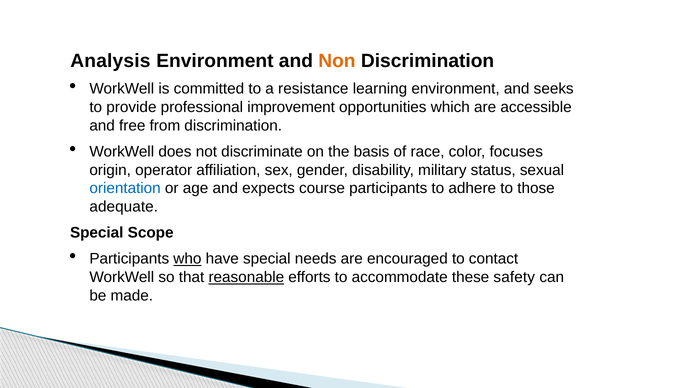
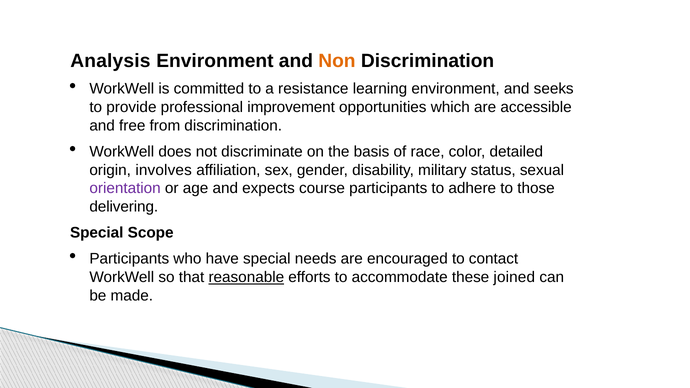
focuses: focuses -> detailed (516, 152)
operator: operator -> involves (164, 170)
orientation colour: blue -> purple (125, 188)
adequate: adequate -> delivering (124, 207)
who underline: present -> none (187, 259)
safety: safety -> joined (514, 277)
